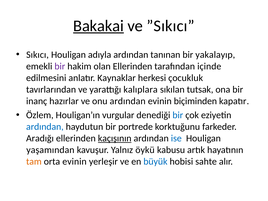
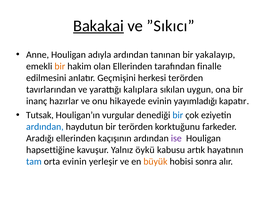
Sıkıcı: Sıkıcı -> Anne (38, 55)
bir colour: purple -> orange (60, 66)
içinde: içinde -> finalle (209, 66)
Kaynaklar: Kaynaklar -> Geçmişini (117, 78)
herkesi çocukluk: çocukluk -> terörden (186, 78)
tutsak: tutsak -> uygun (200, 90)
onu ardından: ardından -> hikayede (128, 101)
biçiminden: biçiminden -> yayımladığı (195, 101)
Özlem: Özlem -> Tutsak (40, 115)
bir portrede: portrede -> terörden (136, 127)
kaçışının underline: present -> none (115, 138)
ise colour: blue -> purple (176, 138)
yaşamından: yaşamından -> hapsettiğine (50, 150)
tam colour: orange -> blue (34, 162)
büyük colour: blue -> orange (155, 162)
sahte: sahte -> sonra (206, 162)
